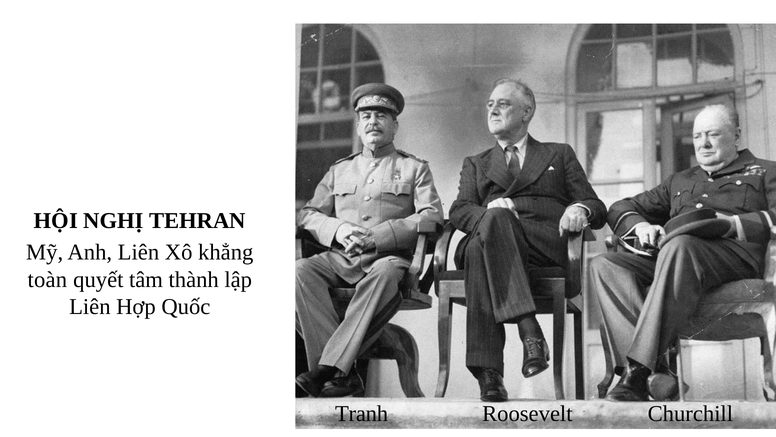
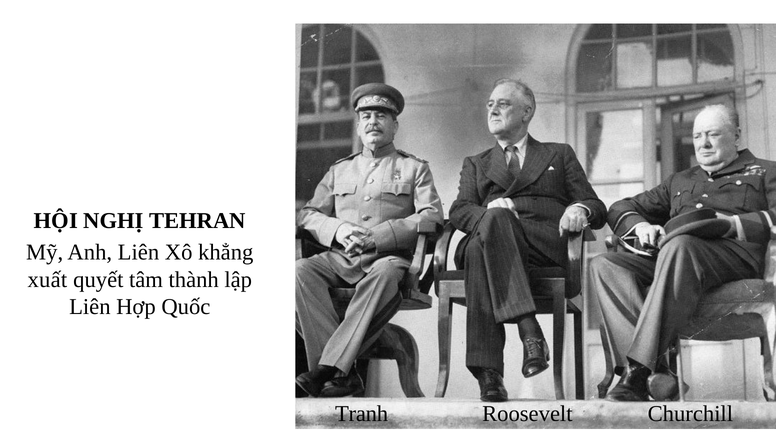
toàn: toàn -> xuất (47, 279)
